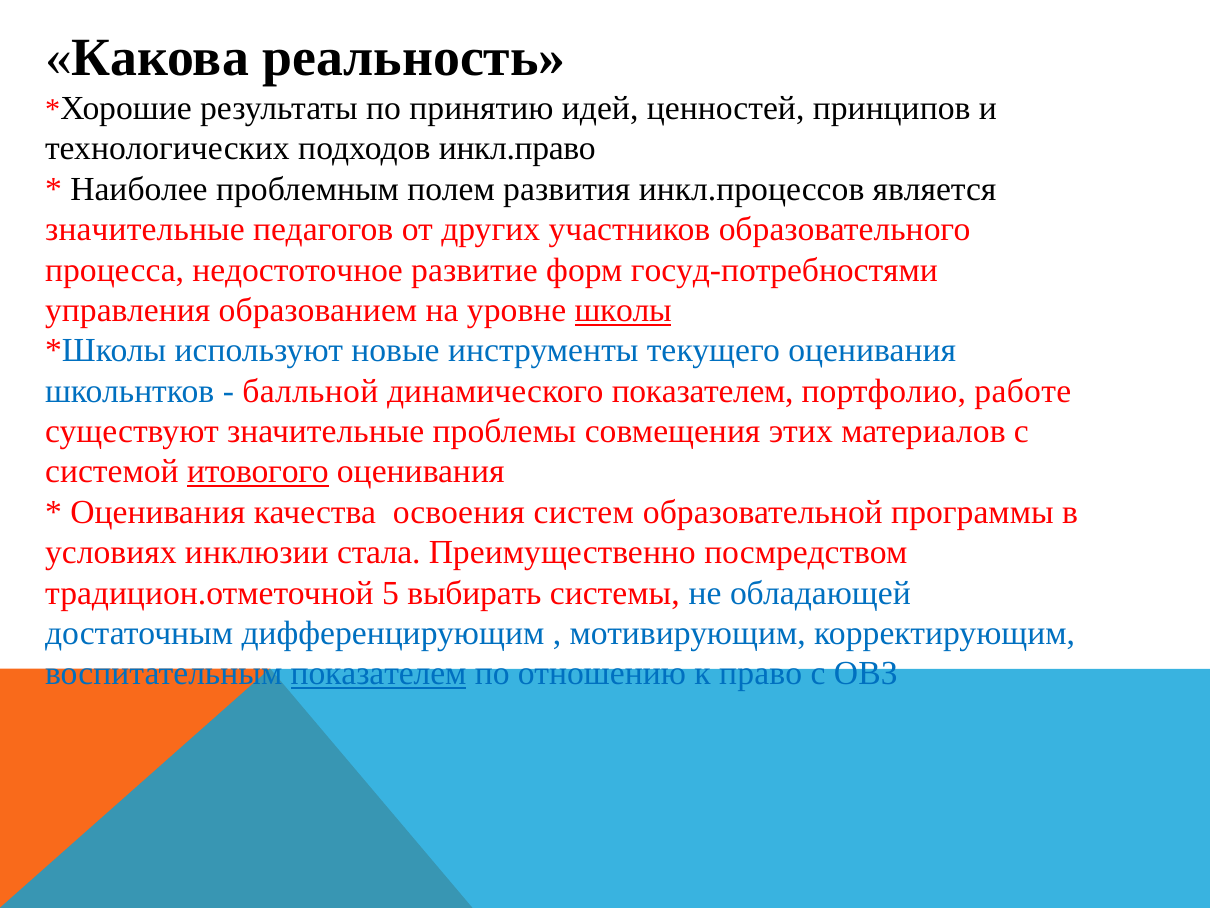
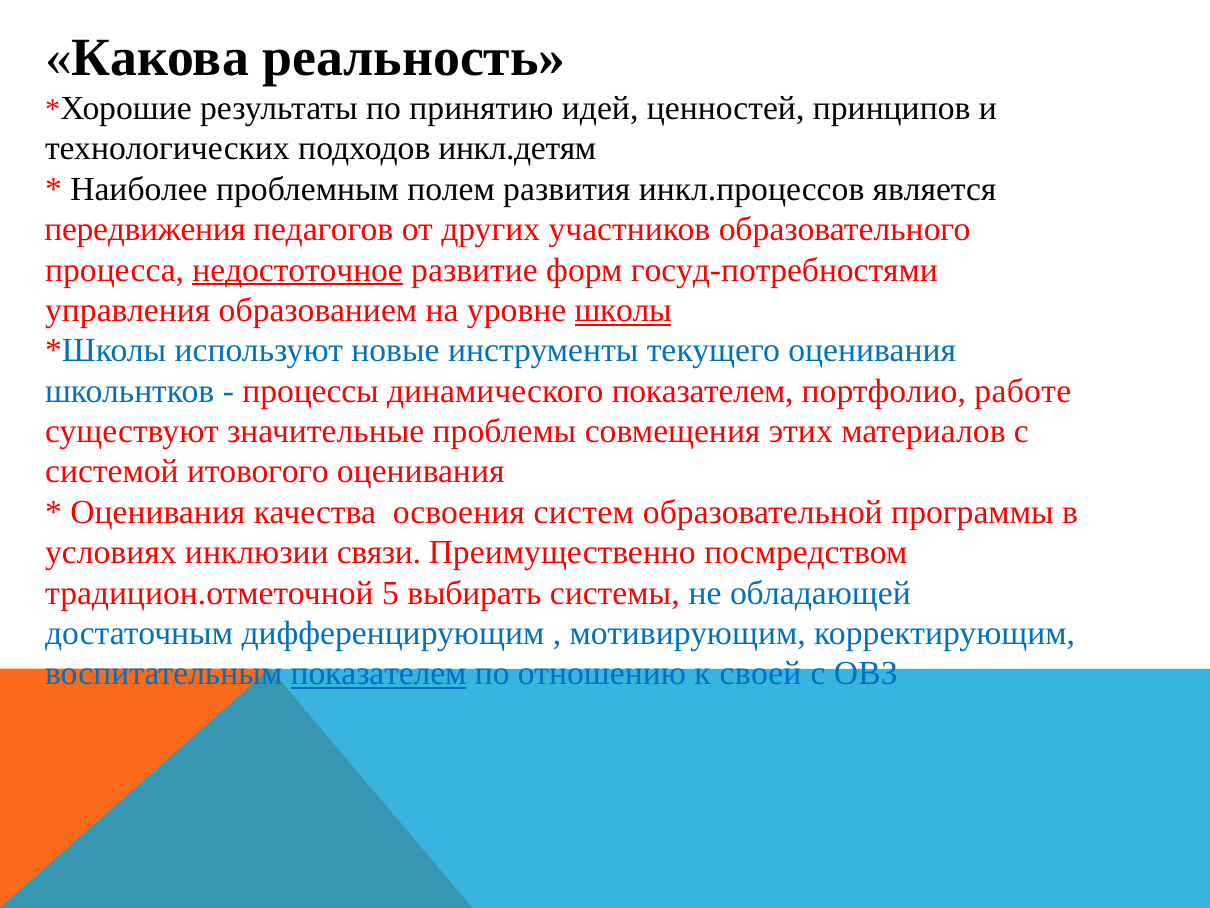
инкл.право: инкл.право -> инкл.детям (517, 149)
значительные: значительные -> передвижения (145, 229)
недостоточное underline: none -> present (298, 270)
балльной: балльной -> процессы (311, 391)
итовогого underline: present -> none (258, 472)
стала: стала -> связи (379, 552)
право: право -> своей (761, 673)
